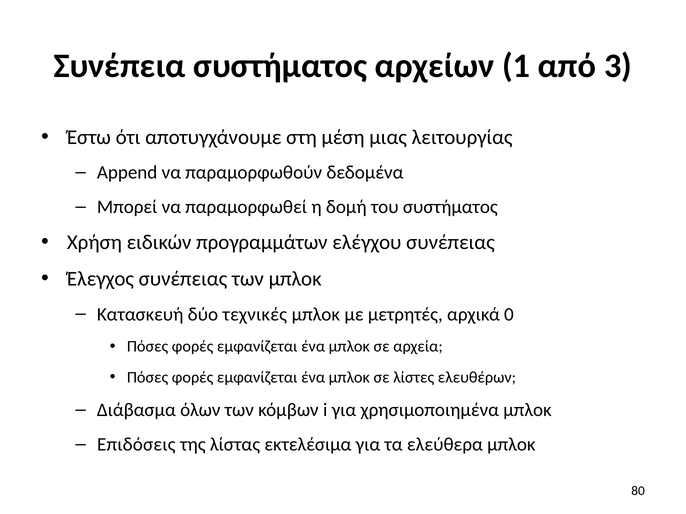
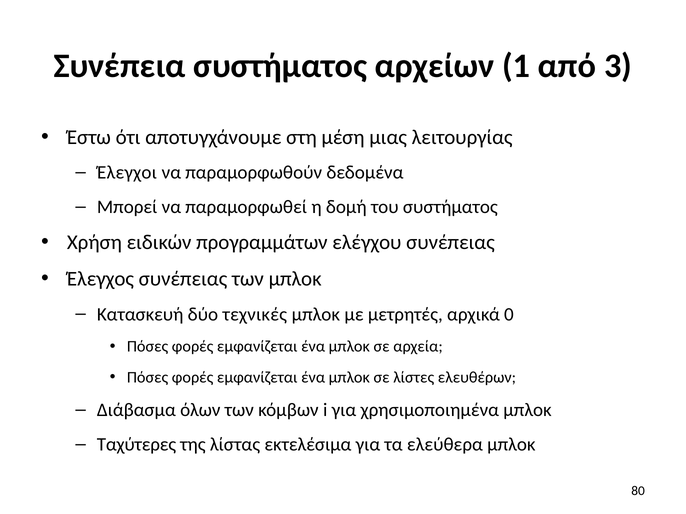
Append: Append -> Έλεγχοι (127, 173)
Επιδόσεις: Επιδόσεις -> Ταχύτερες (136, 445)
